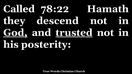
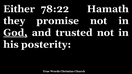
Called: Called -> Either (19, 9)
descend: descend -> promise (58, 21)
trusted underline: present -> none (74, 33)
